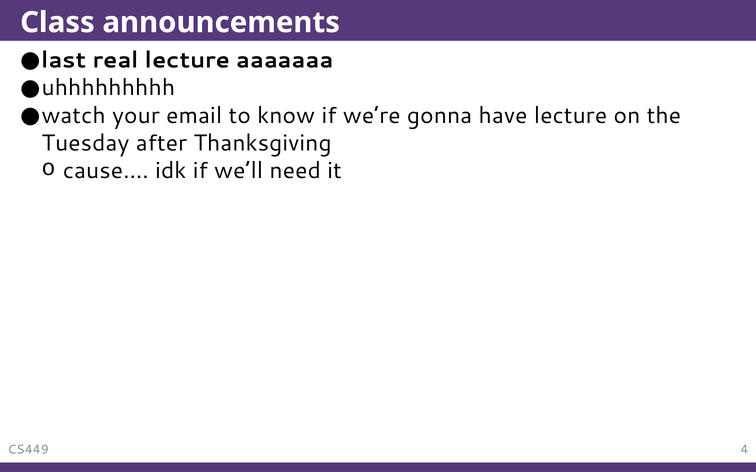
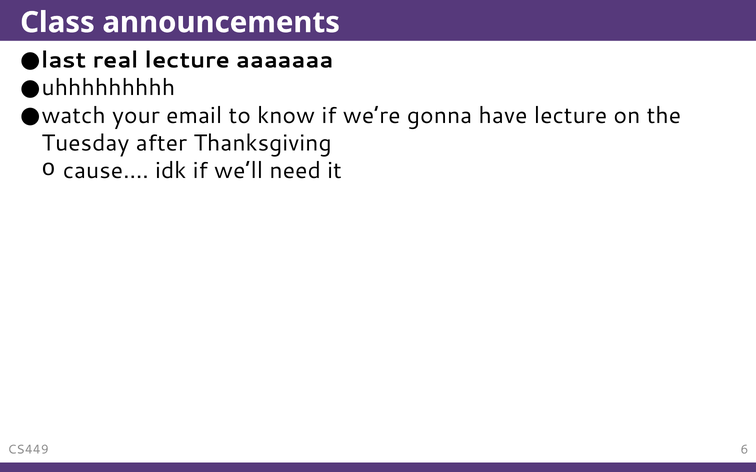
4: 4 -> 6 (744, 450)
